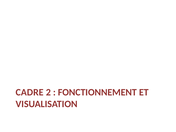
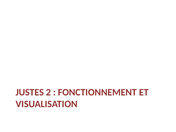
CADRE: CADRE -> JUSTES (30, 92)
